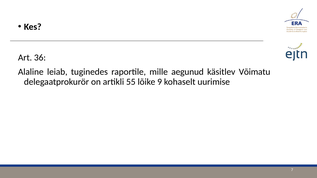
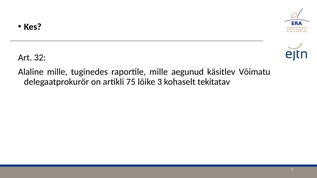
36: 36 -> 32 (40, 58)
Alaline leiab: leiab -> mille (57, 72)
55: 55 -> 75 (131, 82)
9: 9 -> 3 (160, 82)
uurimise: uurimise -> tekitatav (214, 82)
